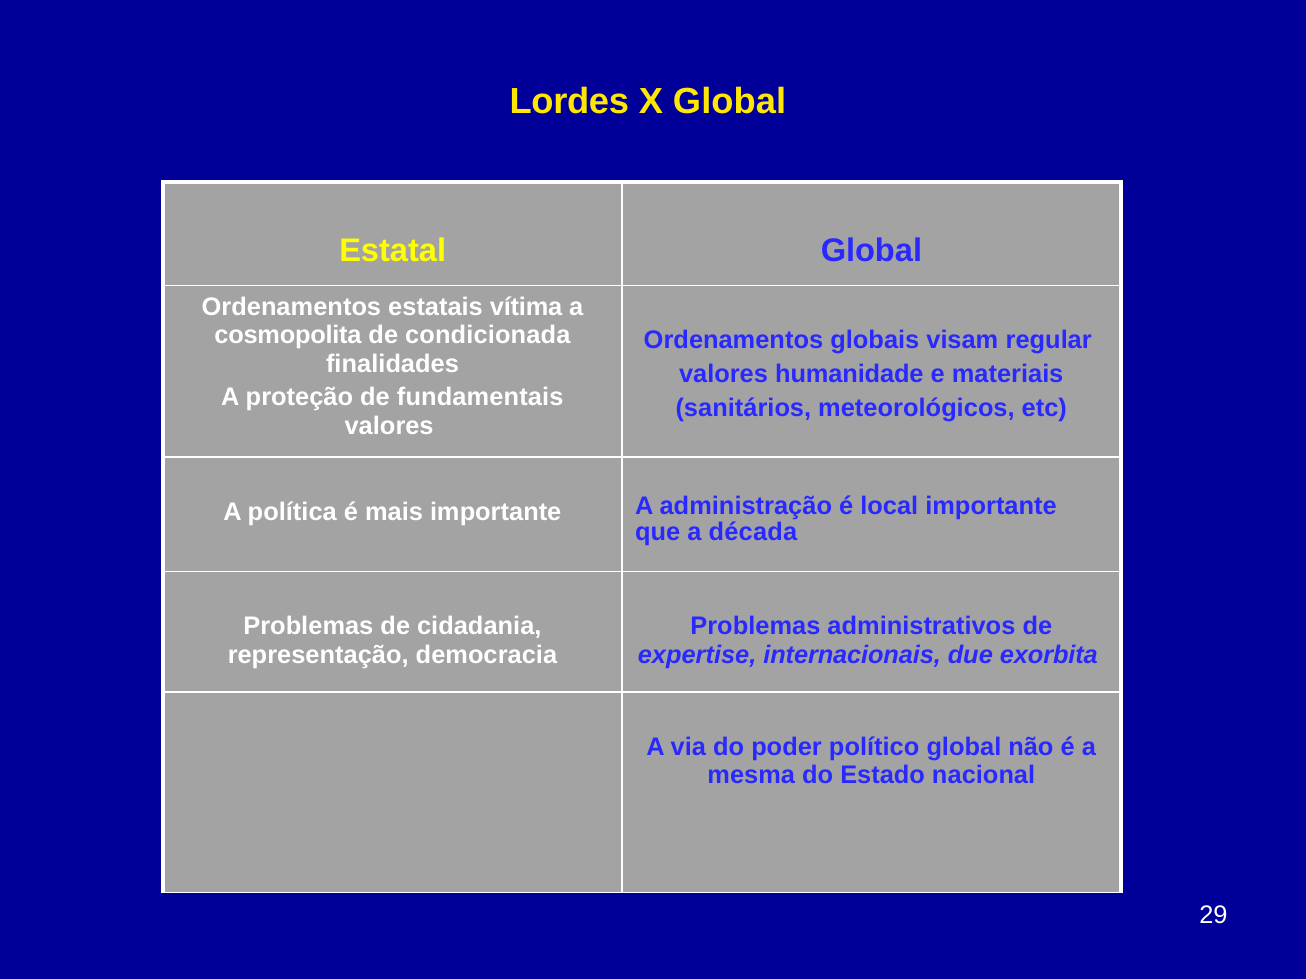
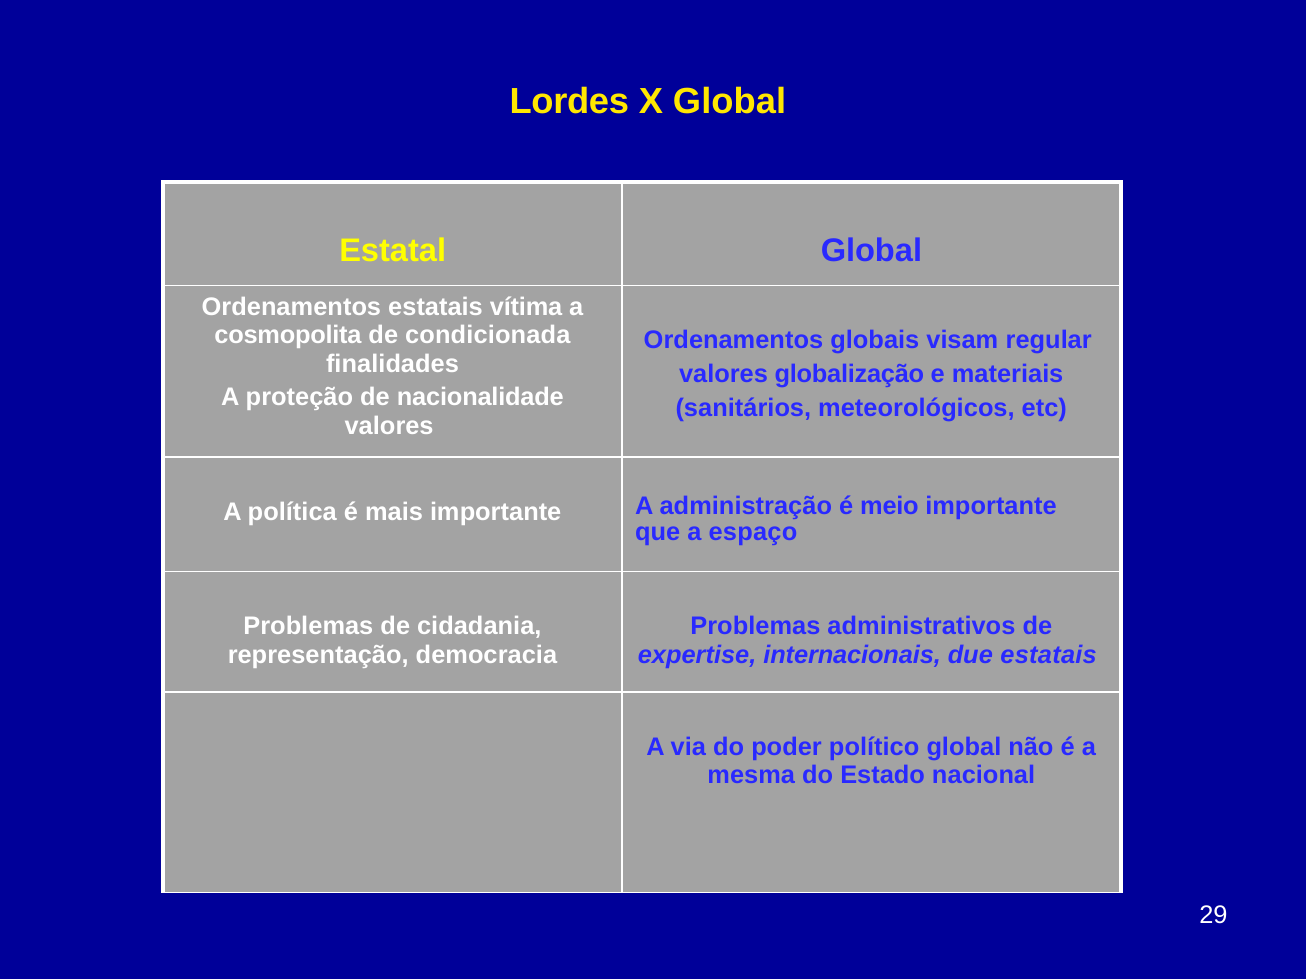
humanidade: humanidade -> globalização (849, 374)
fundamentais: fundamentais -> nacionalidade (480, 398)
local: local -> meio (889, 507)
década: década -> espaço (753, 532)
due exorbita: exorbita -> estatais (1049, 655)
